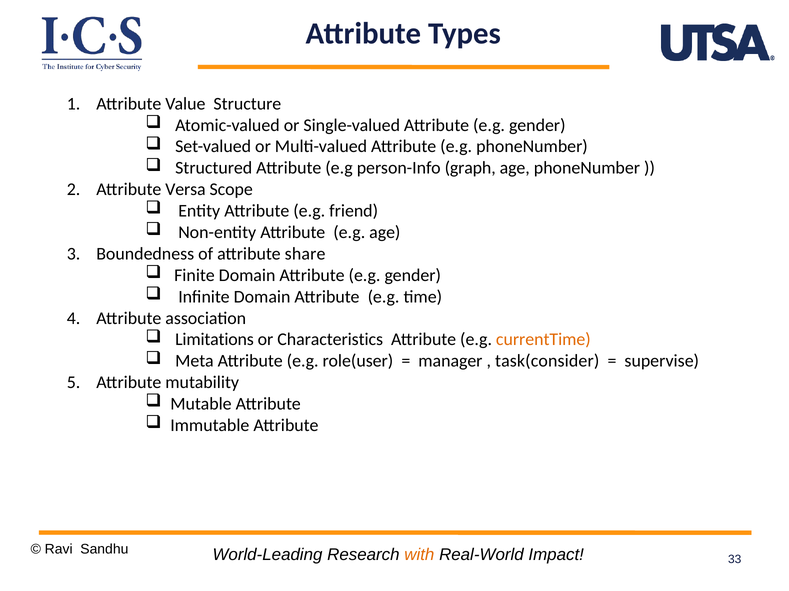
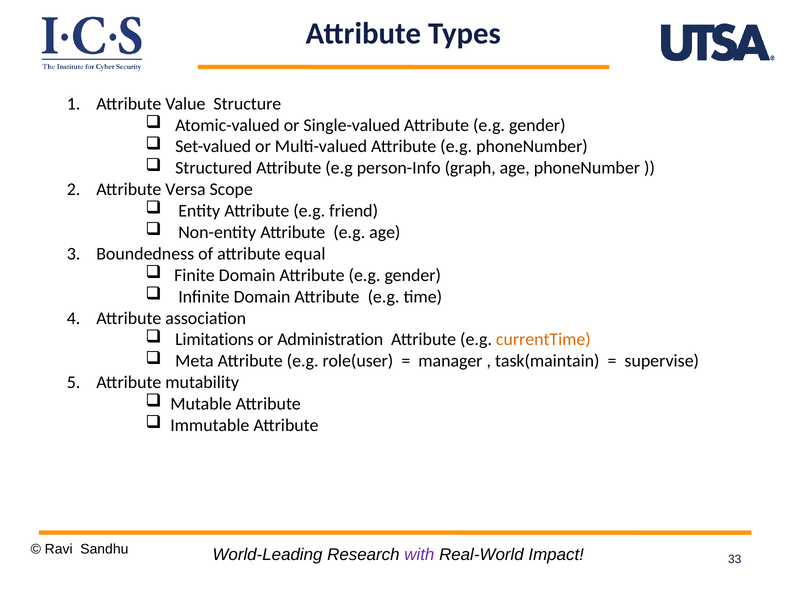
share: share -> equal (305, 254)
Characteristics: Characteristics -> Administration (330, 340)
task(consider: task(consider -> task(maintain (547, 361)
with colour: orange -> purple (419, 555)
